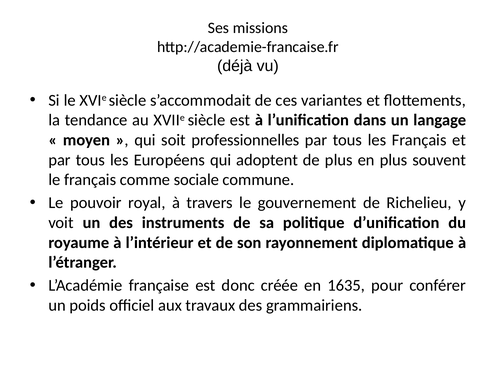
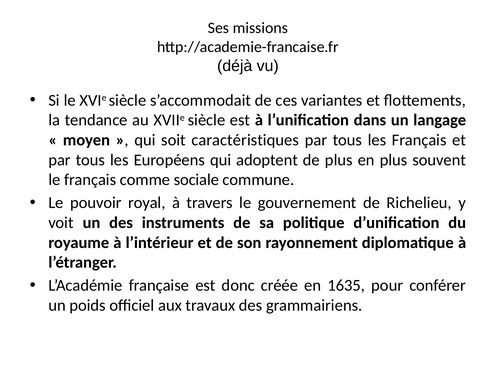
professionnelles: professionnelles -> caractéristiques (245, 140)
